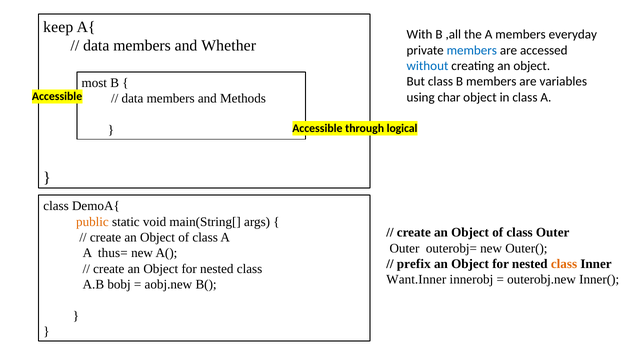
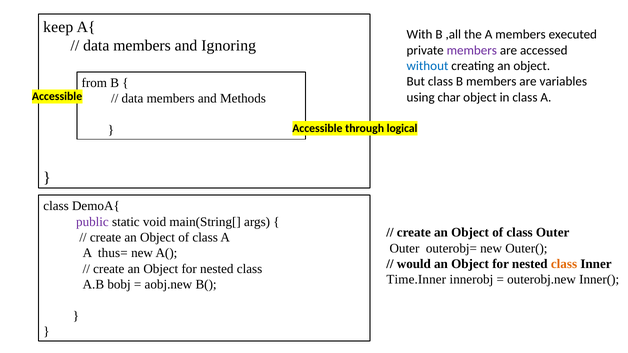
everyday: everyday -> executed (573, 35)
Whether: Whether -> Ignoring (229, 46)
members colour: blue -> purple (472, 50)
most: most -> from (94, 83)
public colour: orange -> purple (92, 222)
prefix: prefix -> would (414, 264)
Want.Inner: Want.Inner -> Time.Inner (416, 280)
